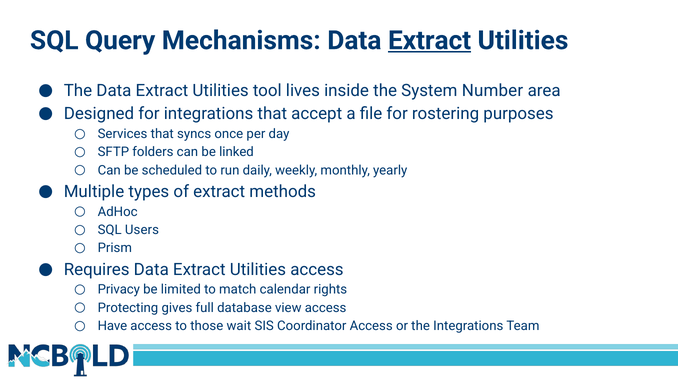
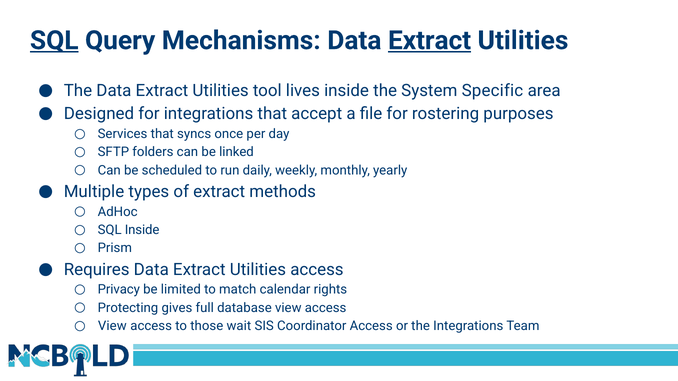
SQL underline: none -> present (54, 40)
Number: Number -> Specific (492, 91)
SQL Users: Users -> Inside (142, 230)
Have: Have -> View (112, 326)
